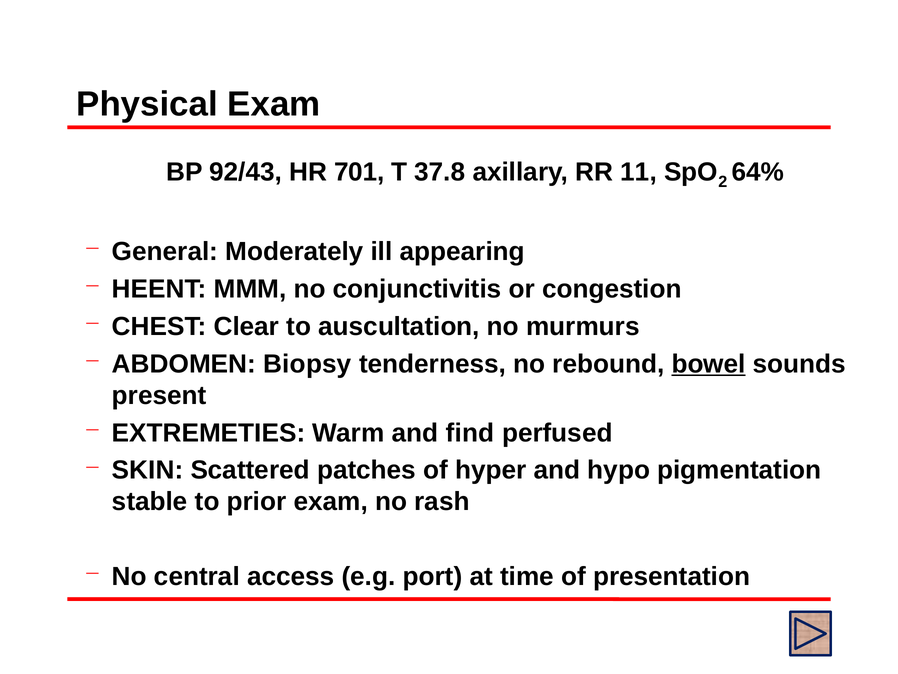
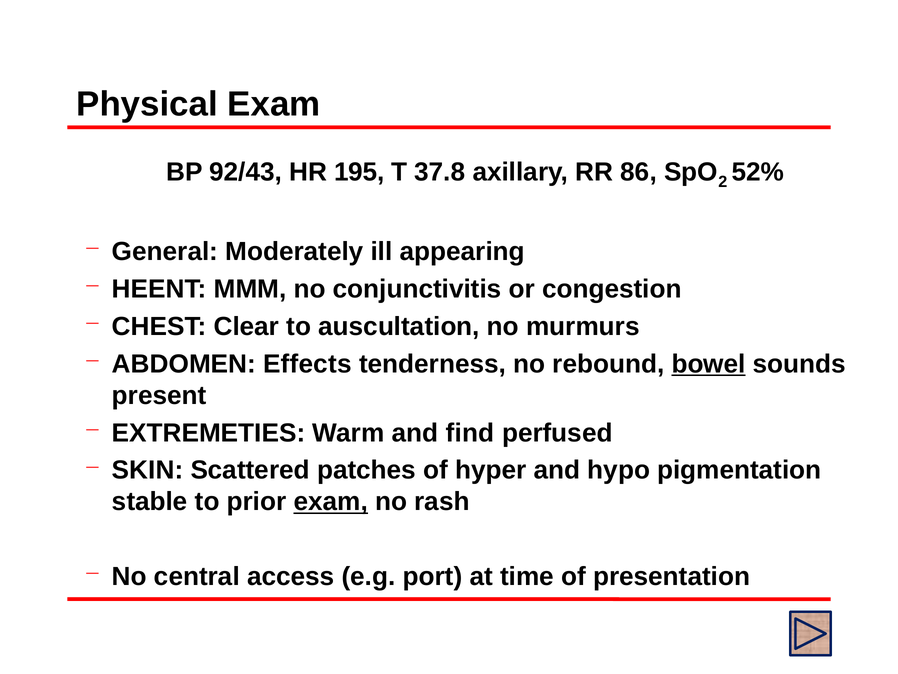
701: 701 -> 195 (359, 172)
11: 11 -> 86 (639, 172)
64%: 64% -> 52% (758, 172)
Biopsy: Biopsy -> Effects (307, 364)
exam underline: none -> present (331, 501)
